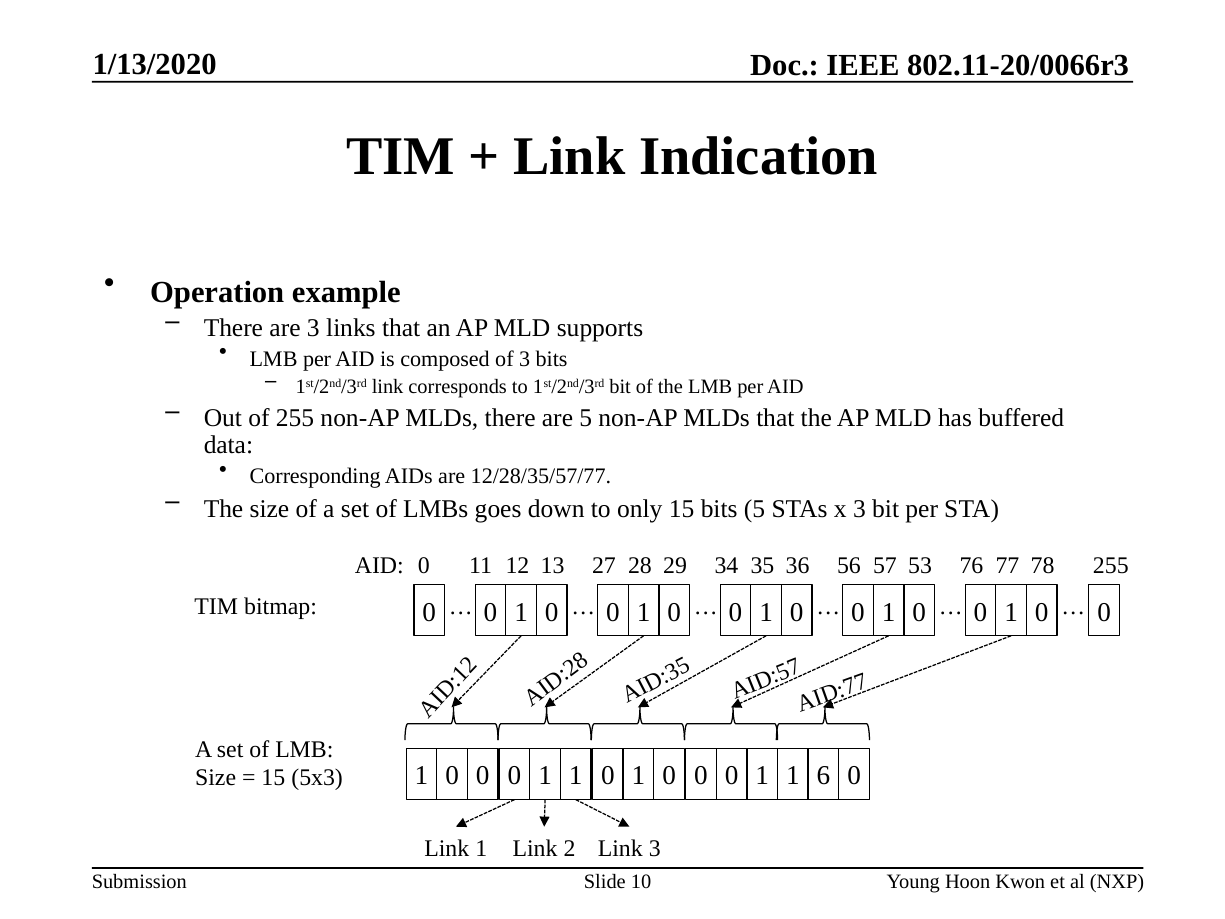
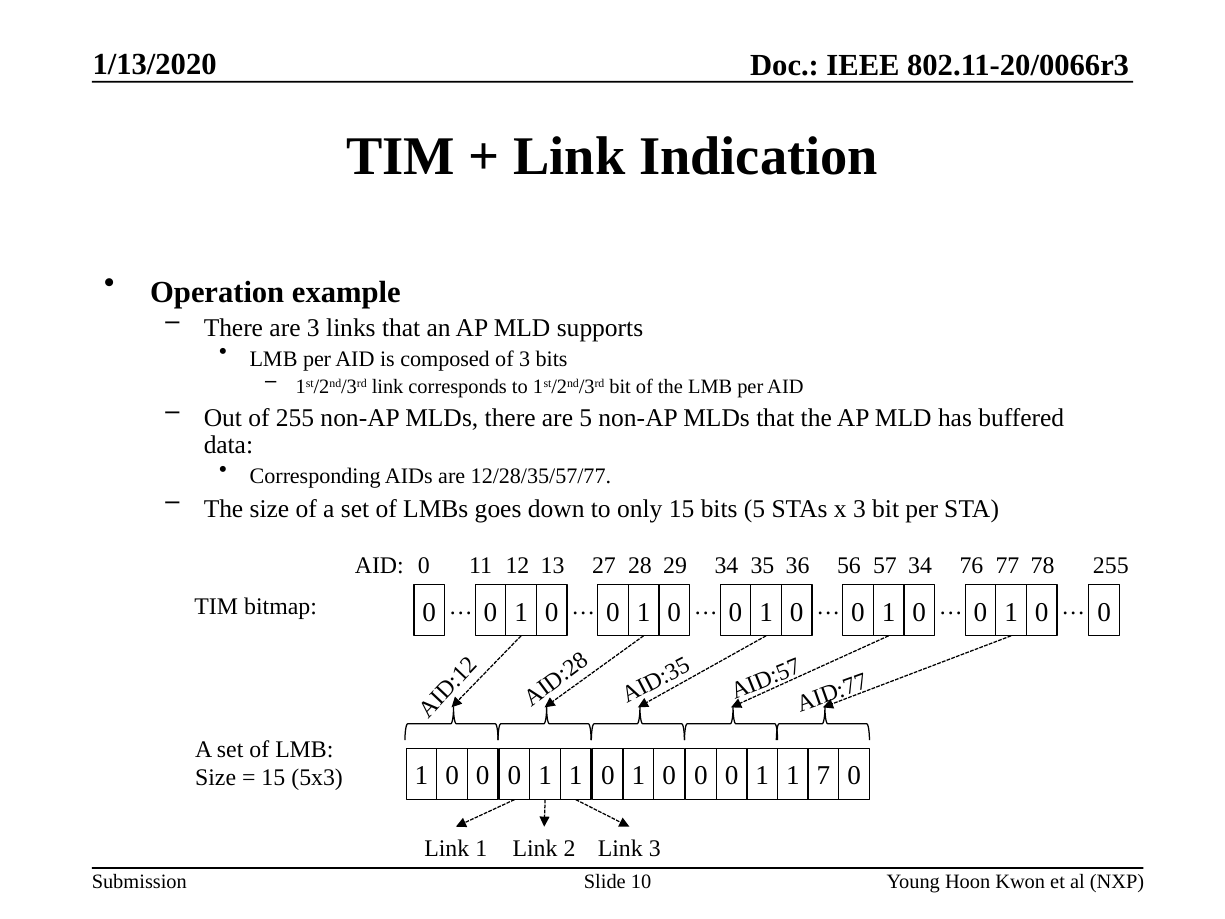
36 53: 53 -> 34 (920, 566)
1 6: 6 -> 7 (823, 776)
